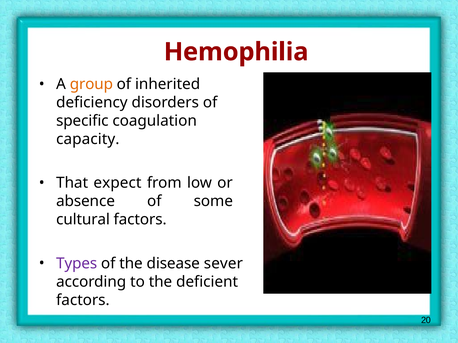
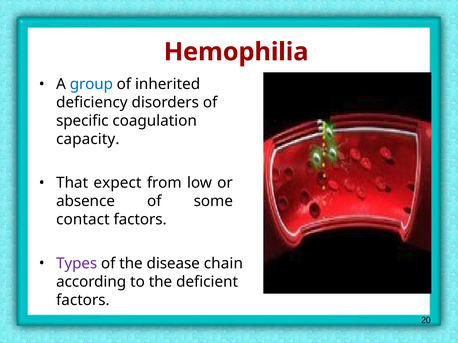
group colour: orange -> blue (91, 84)
cultural: cultural -> contact (83, 220)
sever: sever -> chain (223, 264)
